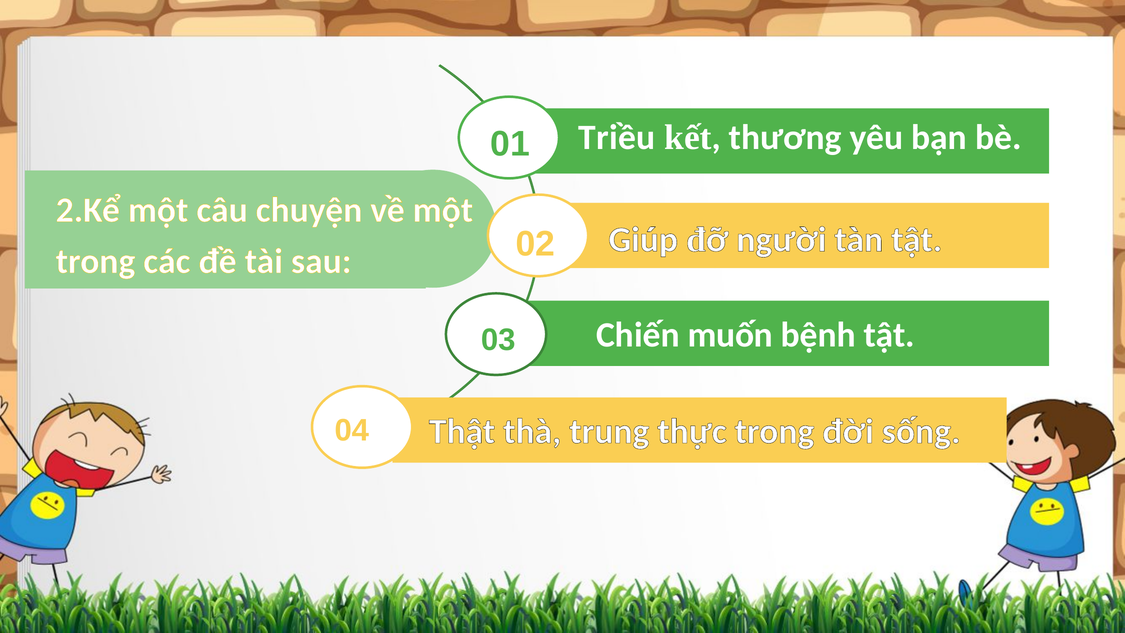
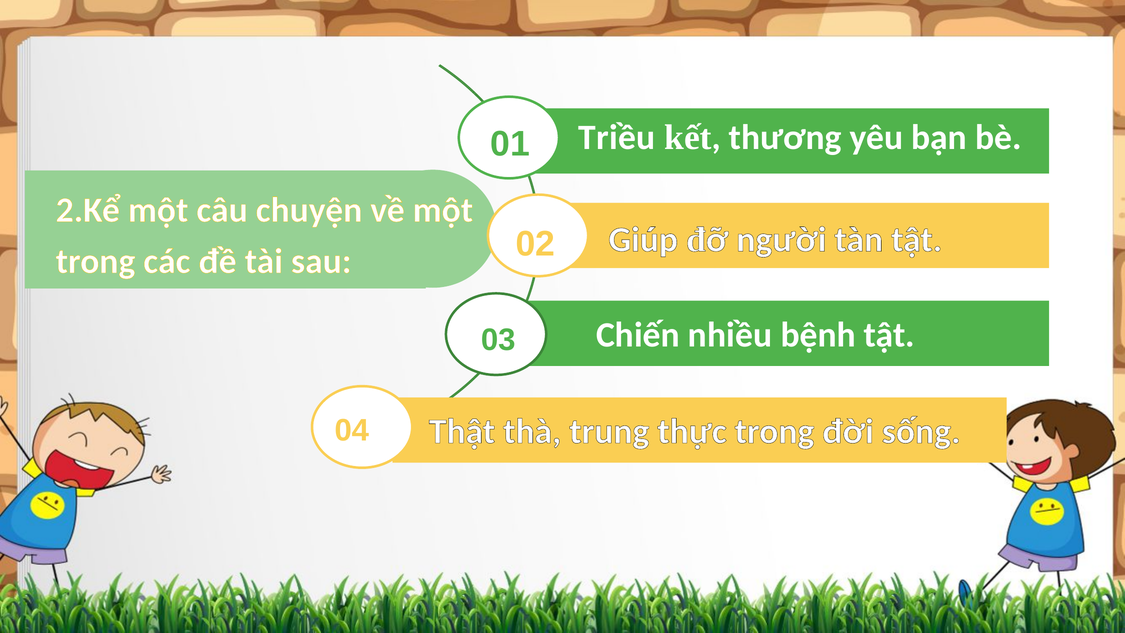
muốn: muốn -> nhiều (730, 335)
